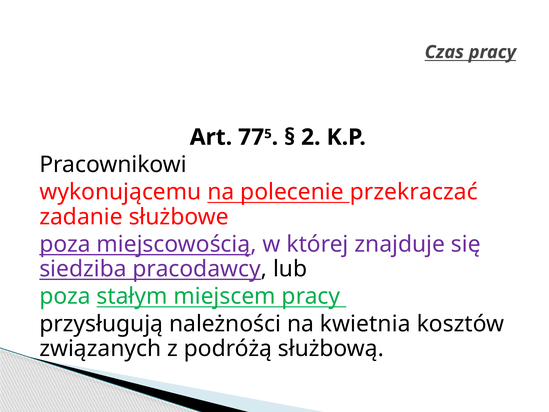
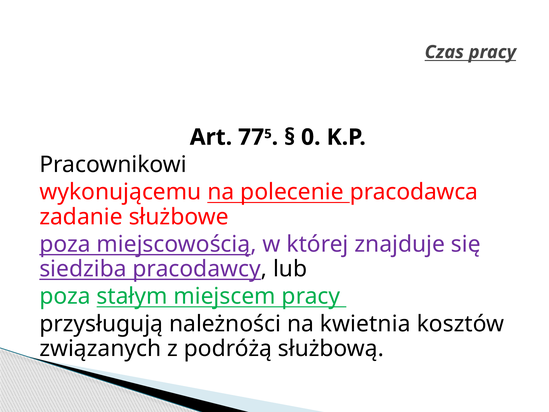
2: 2 -> 0 (311, 137)
przekraczać: przekraczać -> pracodawca (414, 192)
